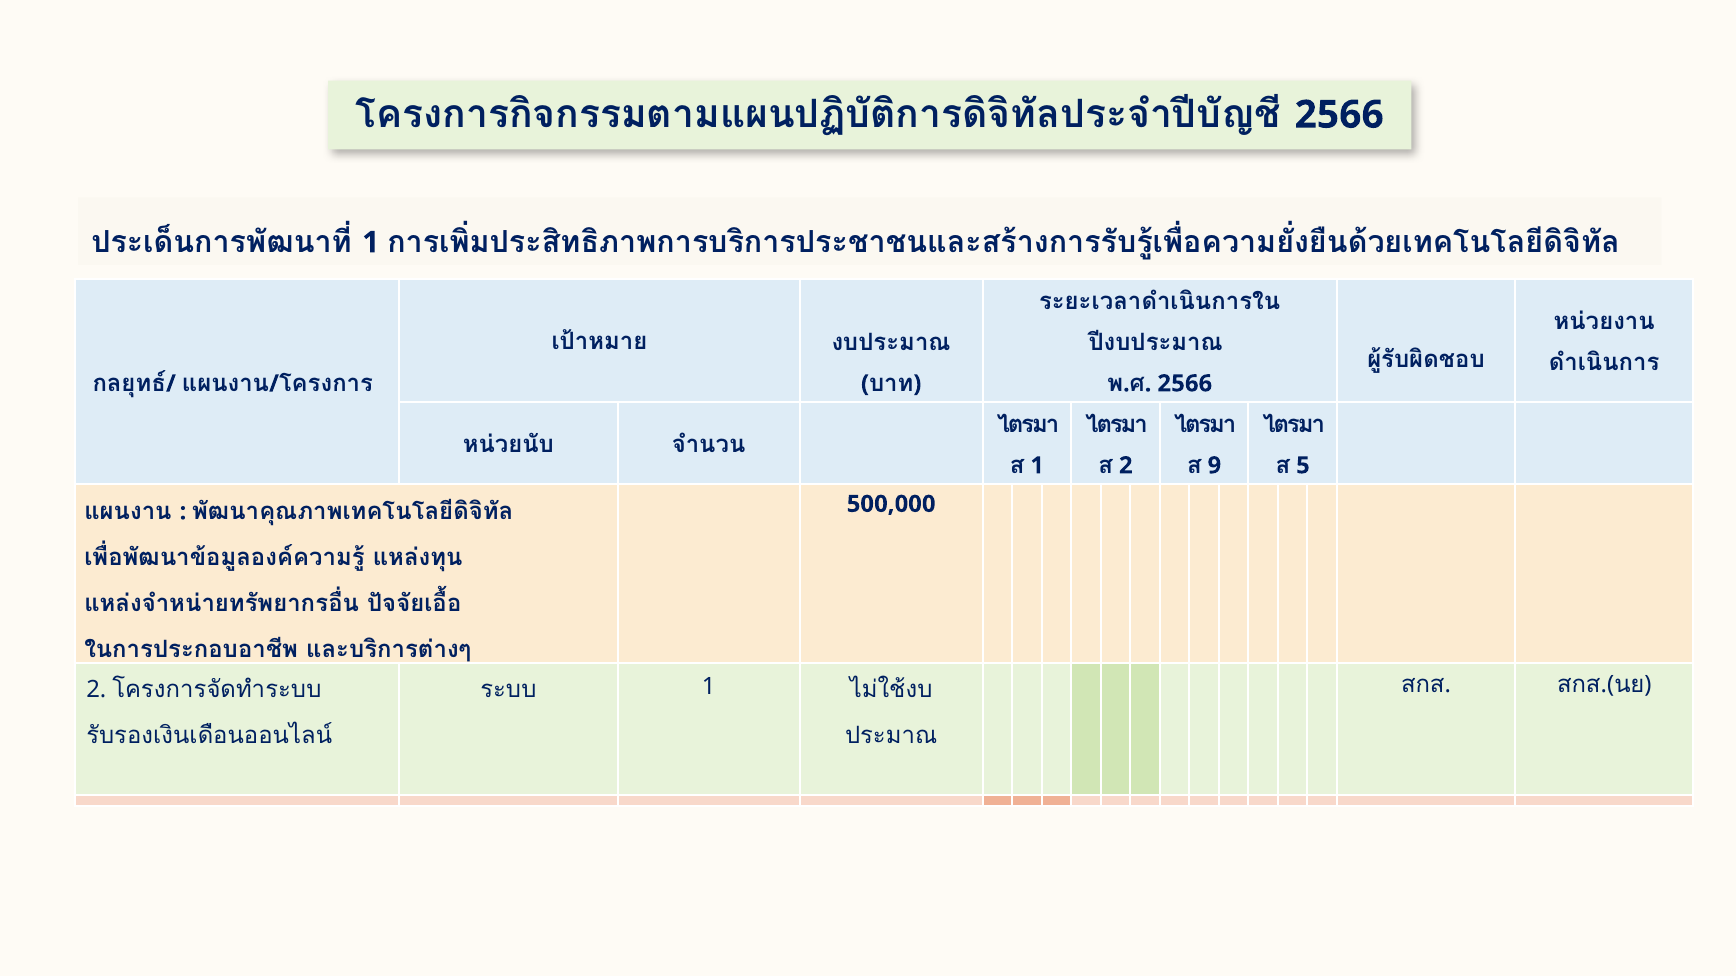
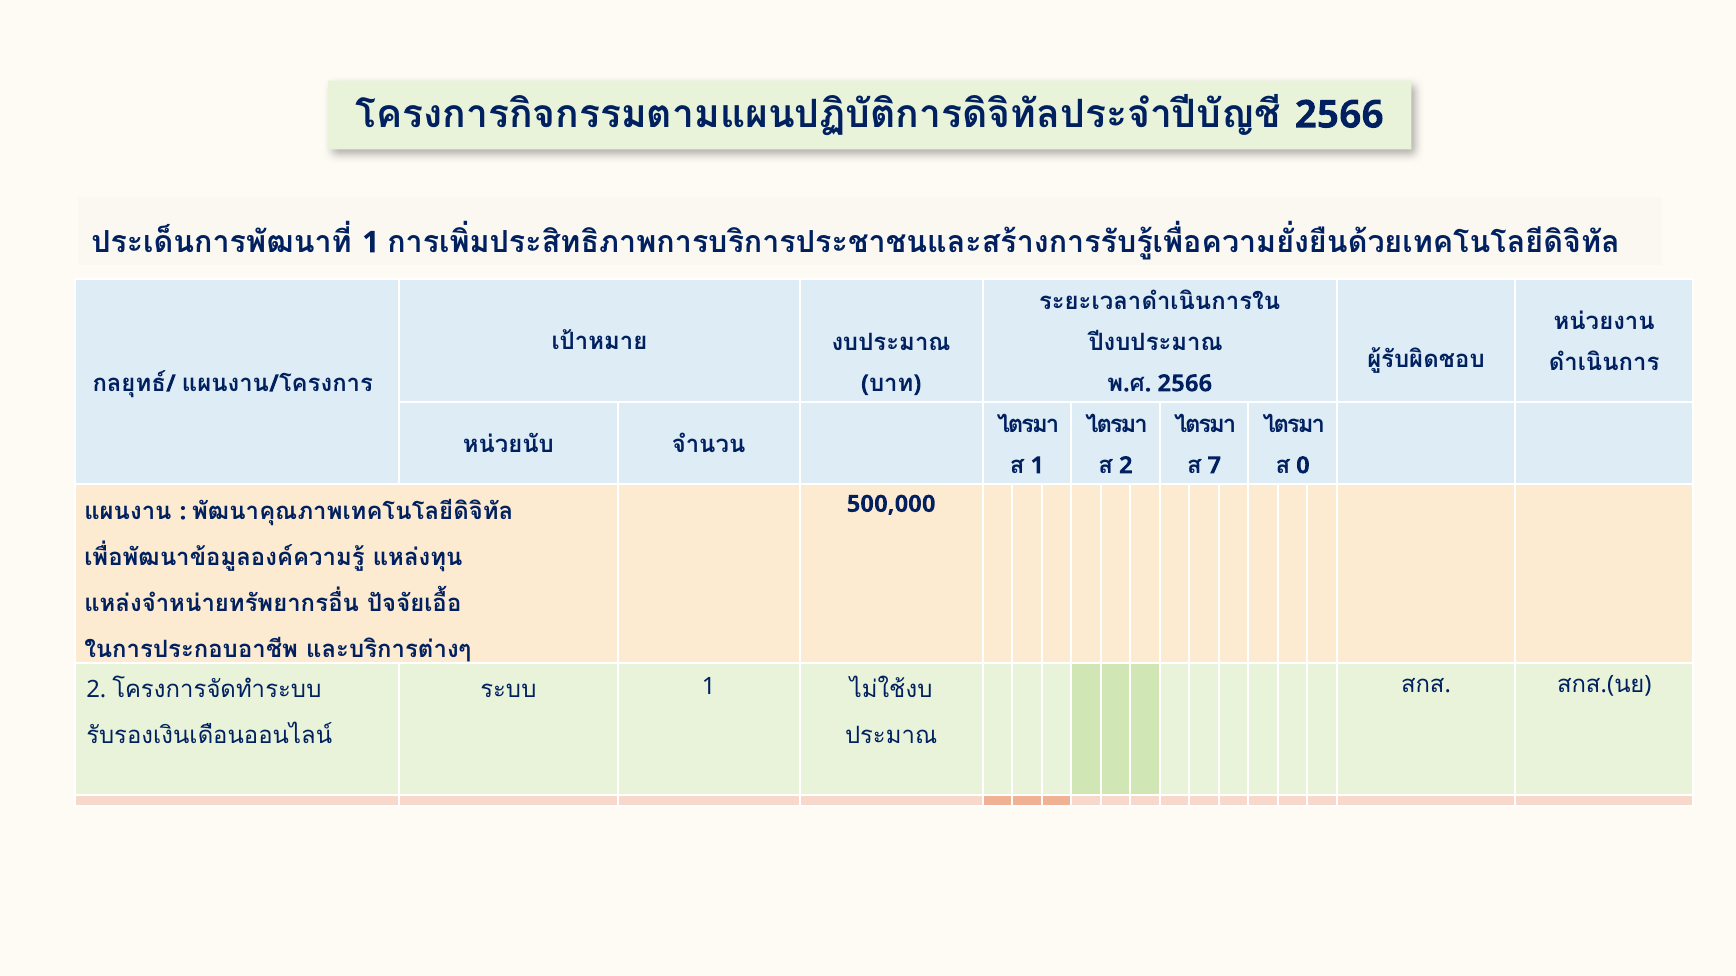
9: 9 -> 7 (1214, 466)
5: 5 -> 0 (1303, 466)
